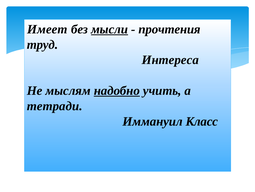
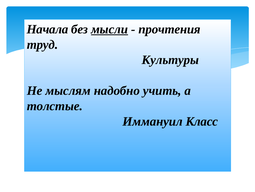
Имеет: Имеет -> Начала (47, 29)
Интереса: Интереса -> Культуры (170, 60)
надобно underline: present -> none (117, 90)
тетради: тетради -> толстые (55, 106)
